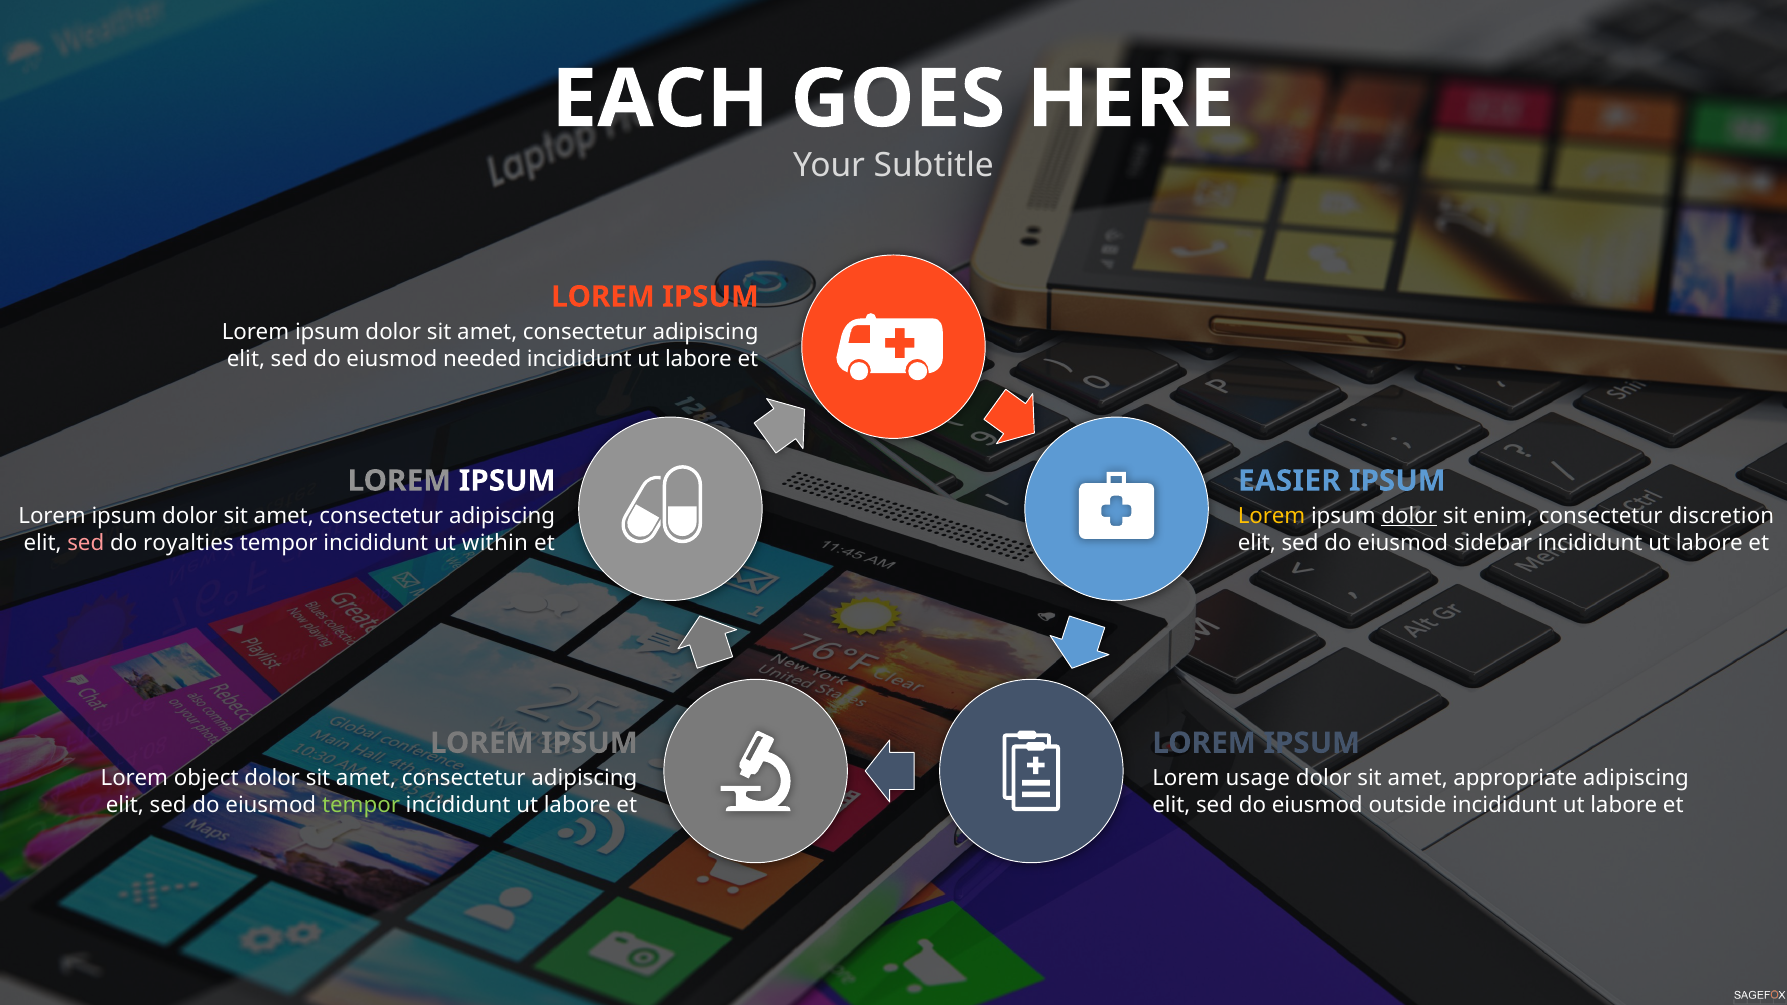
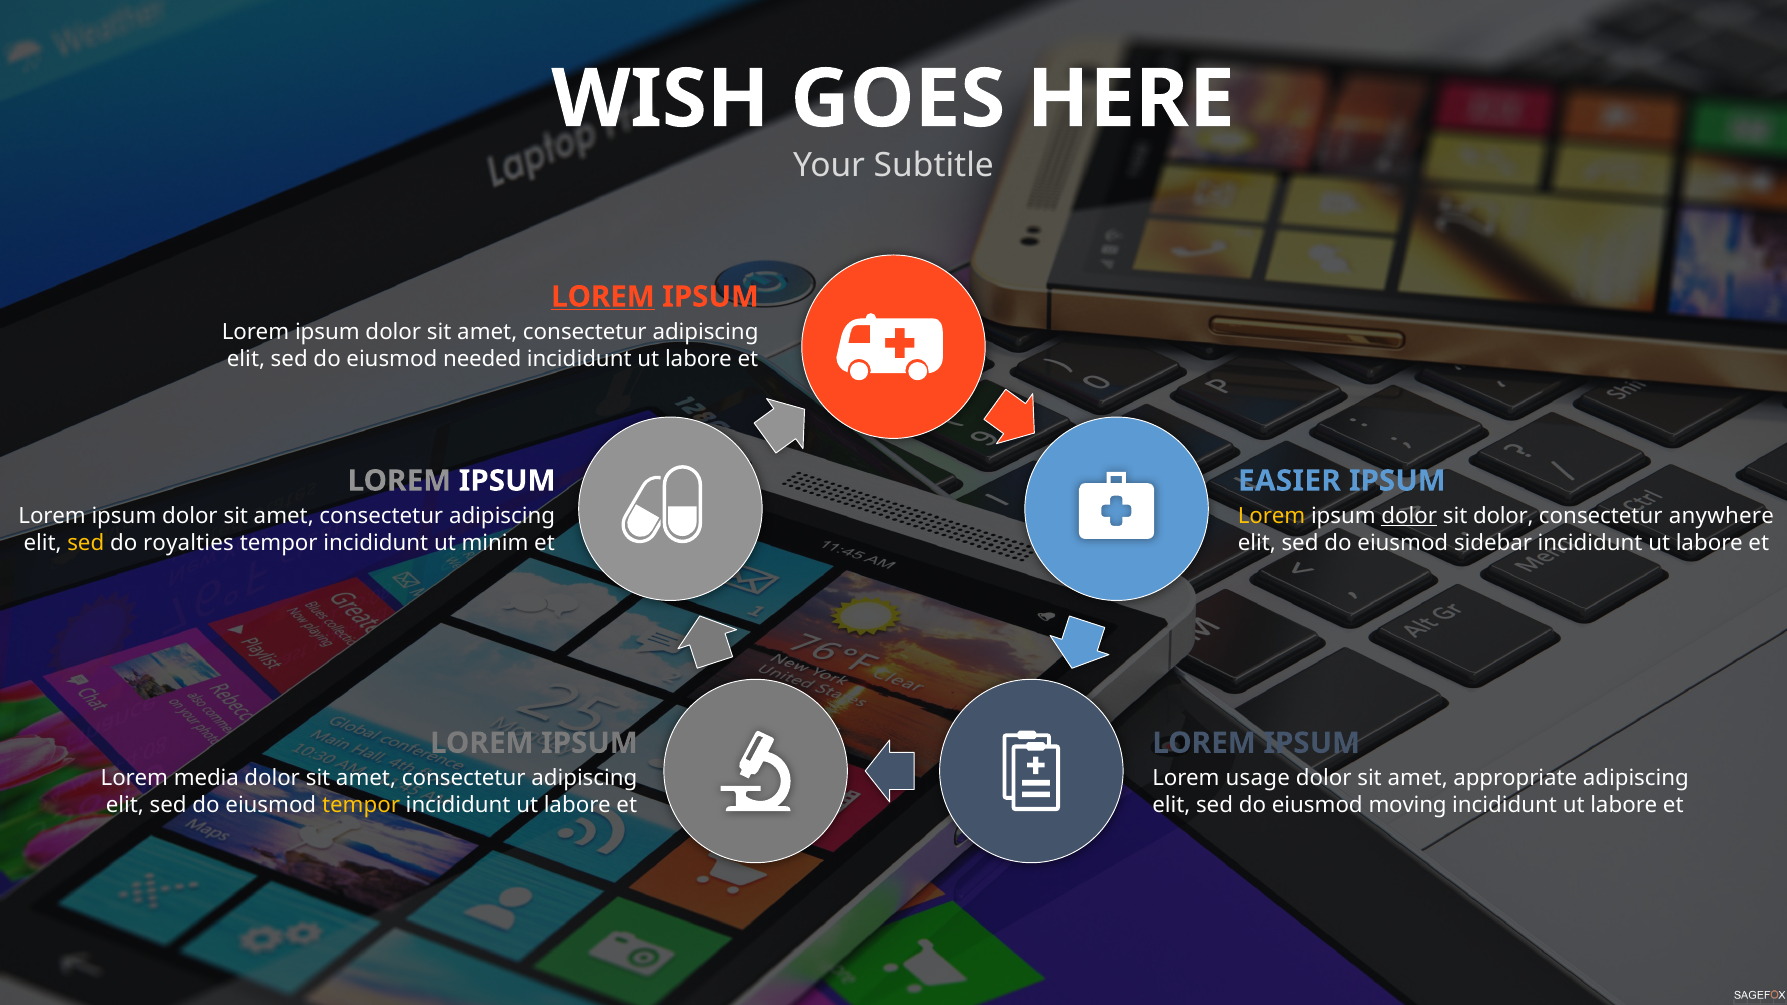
EACH: EACH -> WISH (660, 99)
LOREM underline: none -> present (603, 297)
sit enim: enim -> dolor (1503, 516)
discretion: discretion -> anywhere (1721, 516)
sed colour: pink -> yellow (86, 543)
within: within -> minim (495, 543)
object: object -> media (206, 778)
tempor colour: light green -> yellow (361, 805)
outside: outside -> moving (1408, 805)
